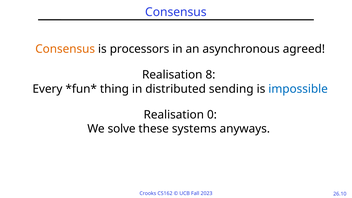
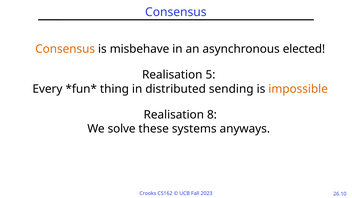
processors: processors -> misbehave (140, 49)
agreed: agreed -> elected (304, 49)
8: 8 -> 5 (210, 75)
impossible colour: blue -> orange (298, 89)
0: 0 -> 8 (212, 115)
